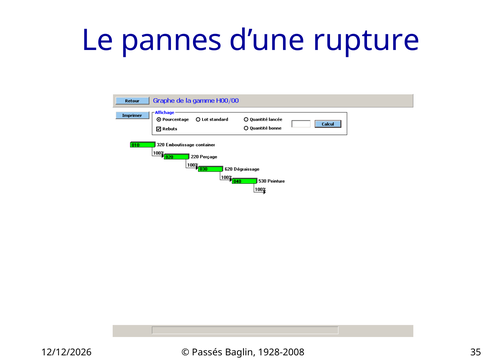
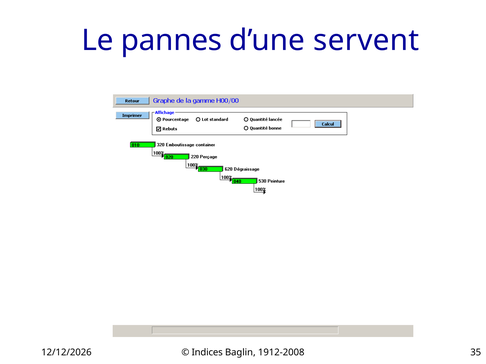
rupture: rupture -> servent (366, 41)
Passés: Passés -> Indices (207, 353)
1928-2008: 1928-2008 -> 1912-2008 (281, 353)
